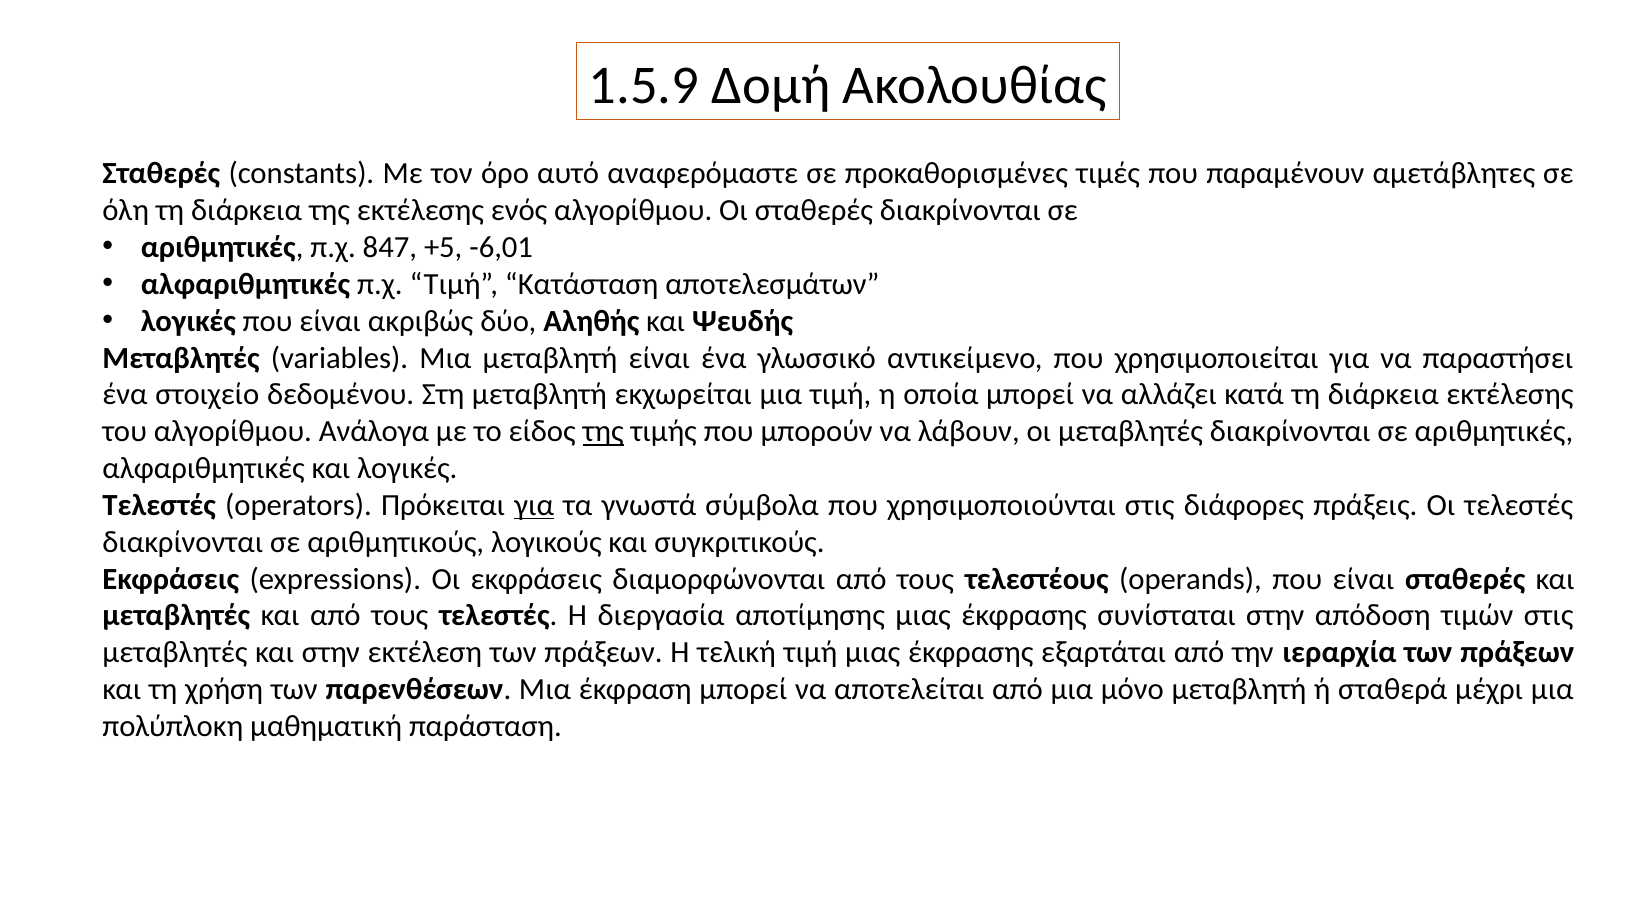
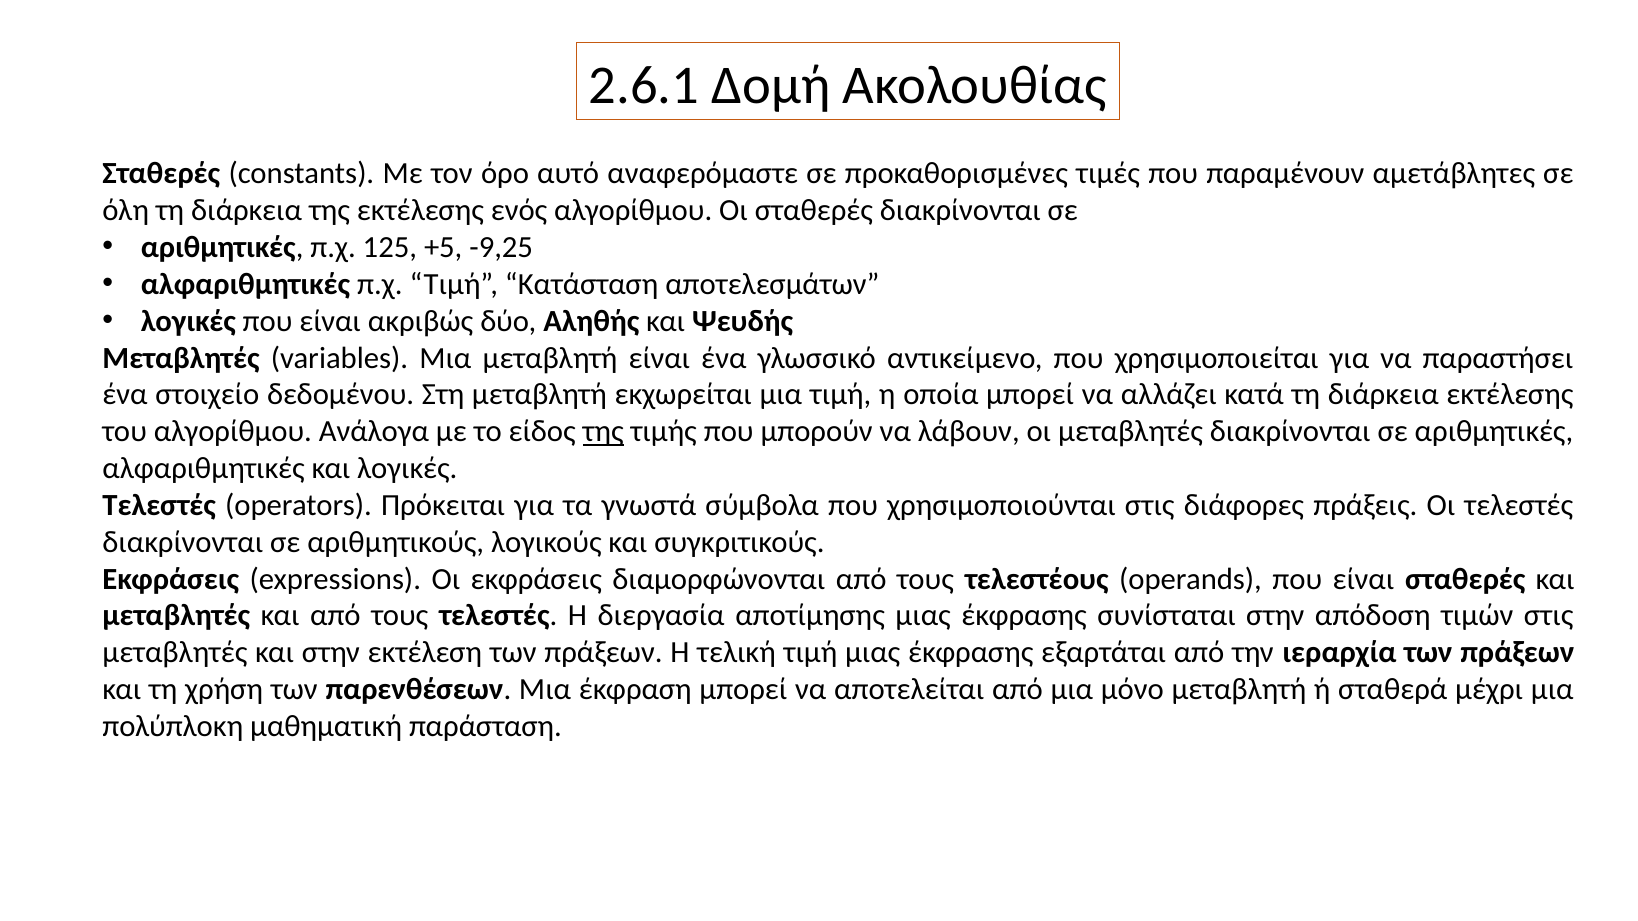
1.5.9: 1.5.9 -> 2.6.1 (644, 85)
847: 847 -> 125 (390, 247)
-6,01: -6,01 -> -9,25 (501, 247)
για underline: present -> none (534, 505)
